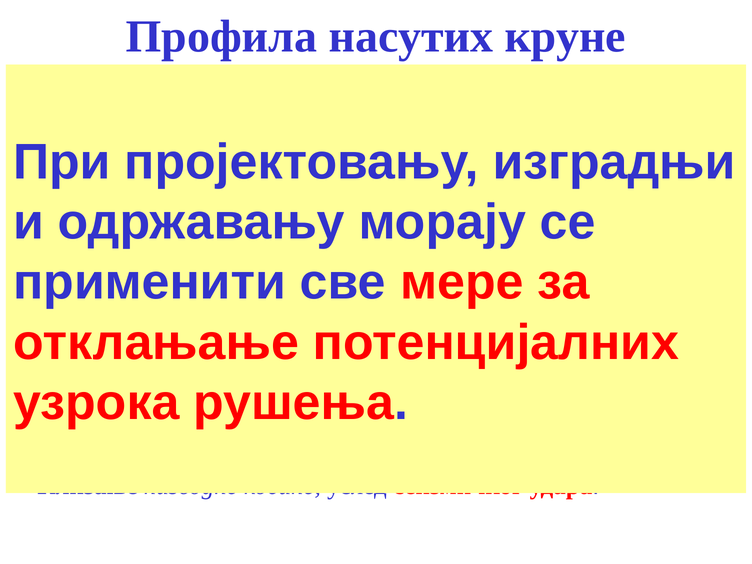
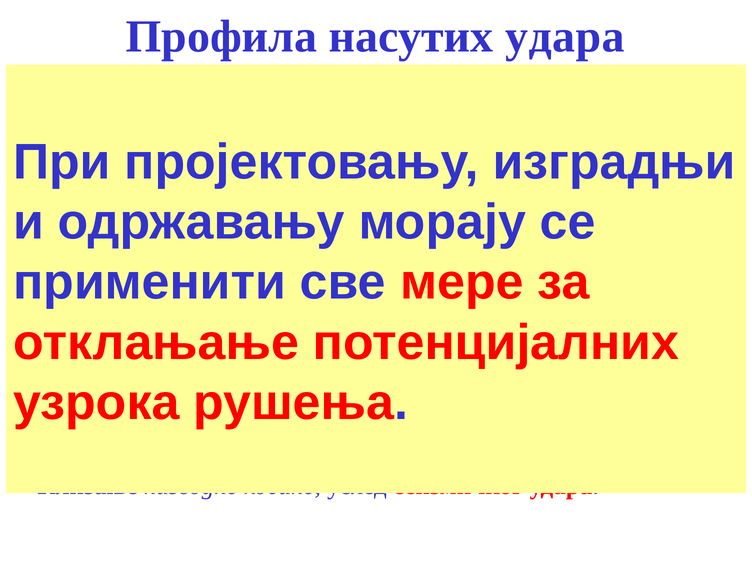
насутих круне: круне -> удара (565, 37)
